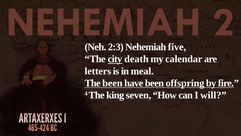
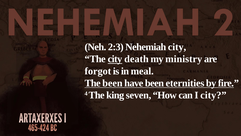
Nehemiah five: five -> city (177, 47)
calendar: calendar -> ministry (184, 59)
letters: letters -> forgot (98, 71)
offspring: offspring -> eternities (185, 83)
I will: will -> city (213, 95)
